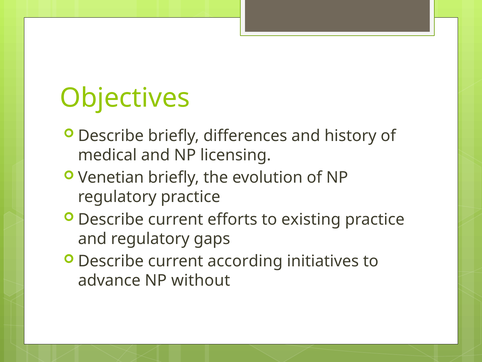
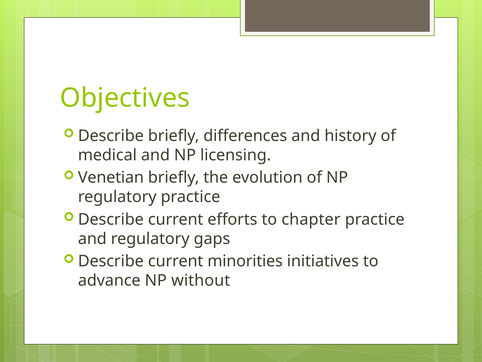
existing: existing -> chapter (311, 219)
according: according -> minorities (245, 261)
